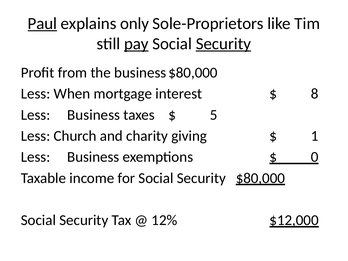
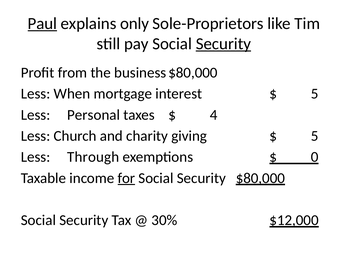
pay underline: present -> none (136, 44)
8: 8 -> 5 (315, 94)
Business: Business -> Personal (94, 115)
5: 5 -> 4 (214, 115)
1: 1 -> 5 (315, 136)
Business: Business -> Through (93, 157)
for underline: none -> present (126, 178)
12%: 12% -> 30% (164, 220)
